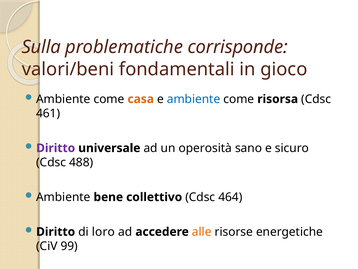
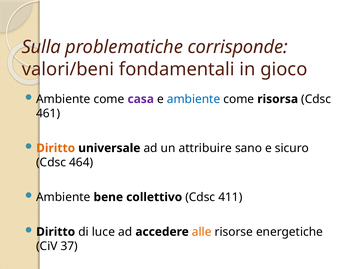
casa colour: orange -> purple (141, 99)
Diritto colour: purple -> orange (56, 148)
operosità: operosità -> attribuire (205, 148)
488: 488 -> 464 (81, 162)
464: 464 -> 411 (230, 197)
loro: loro -> luce (103, 231)
99: 99 -> 37 (69, 246)
